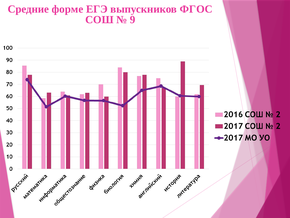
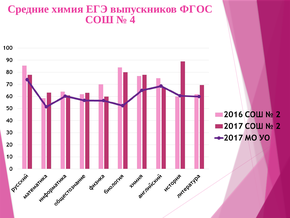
форме: форме -> химия (68, 9)
9: 9 -> 4 (133, 20)
